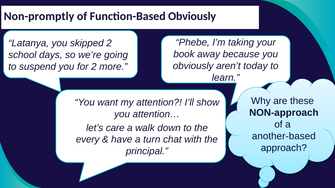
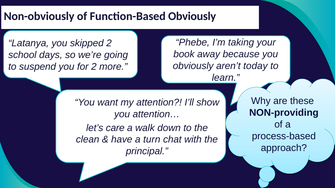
Non-promptly: Non-promptly -> Non-obviously (39, 16)
NON-approach: NON-approach -> NON-providing (284, 113)
another-based: another-based -> process-based (284, 136)
every: every -> clean (88, 140)
